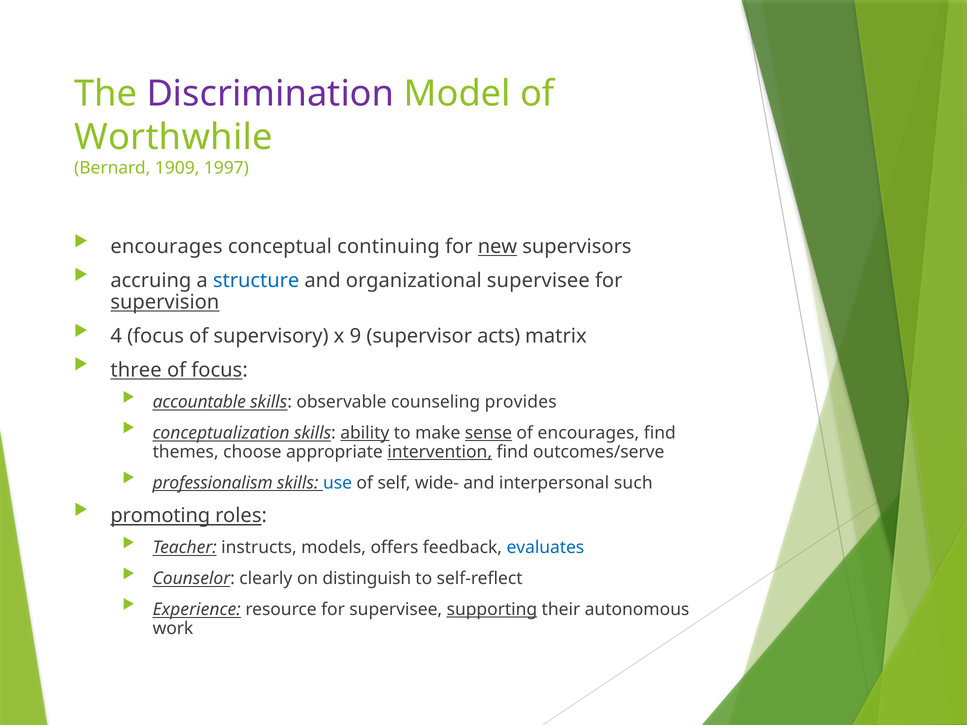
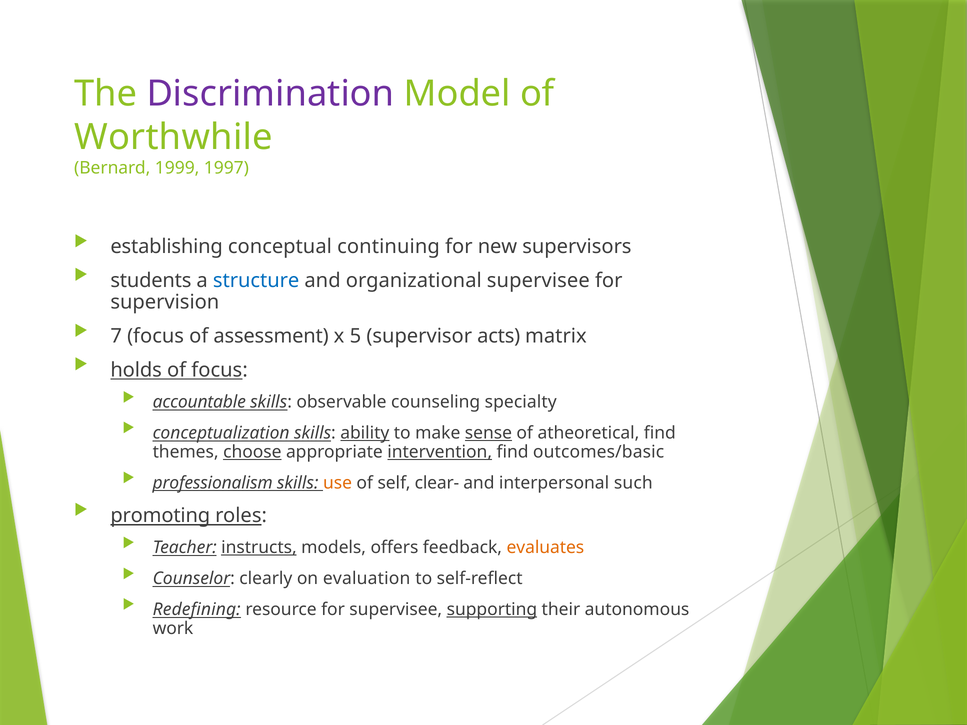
1909: 1909 -> 1999 (177, 168)
encourages: encourages -> establishing (167, 247)
new underline: present -> none (497, 247)
accruing: accruing -> students (151, 281)
supervision underline: present -> none (165, 302)
4: 4 -> 7 (116, 336)
supervisory: supervisory -> assessment (271, 336)
9: 9 -> 5 (355, 336)
three: three -> holds (136, 370)
provides: provides -> specialty (521, 402)
of encourages: encourages -> atheoretical (588, 433)
choose underline: none -> present (252, 452)
outcomes/serve: outcomes/serve -> outcomes/basic (599, 452)
use colour: blue -> orange (338, 483)
wide-: wide- -> clear- (437, 483)
instructs underline: none -> present (259, 548)
evaluates colour: blue -> orange (545, 548)
distinguish: distinguish -> evaluation (367, 579)
Experience: Experience -> Redefining (197, 610)
